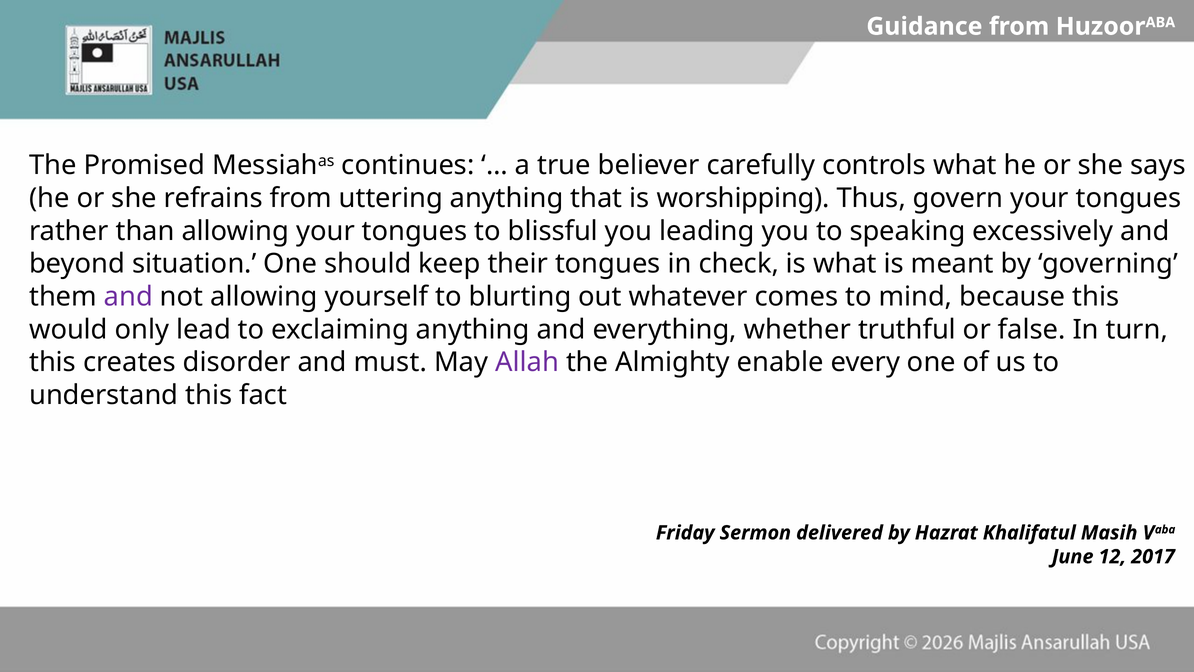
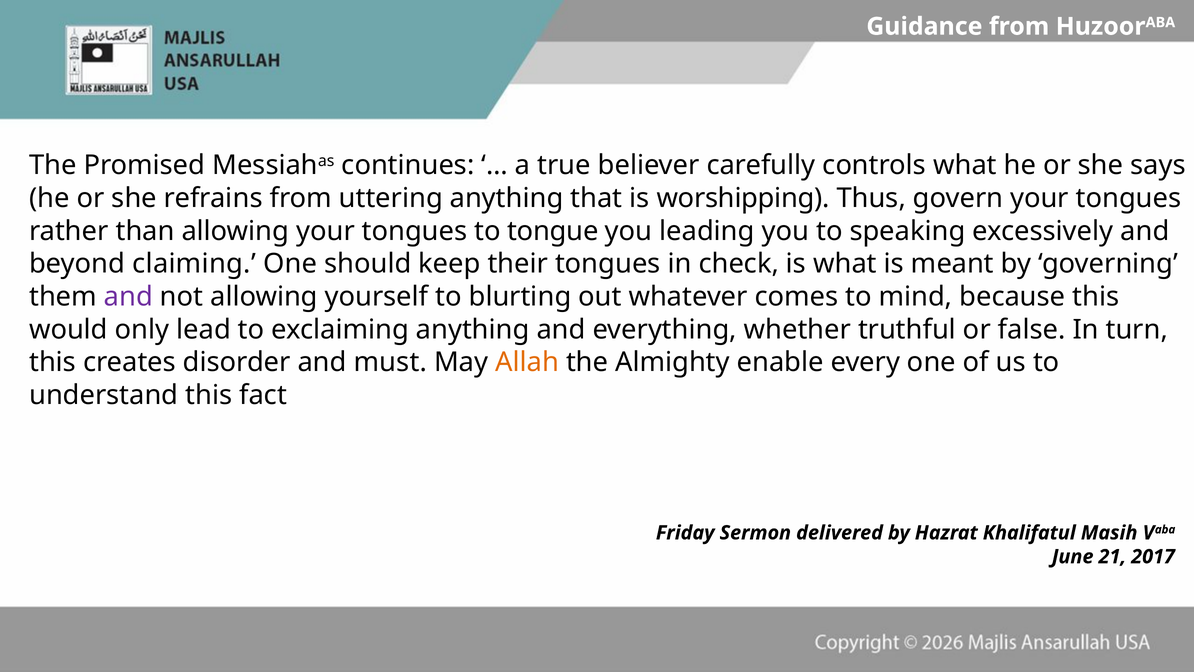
blissful: blissful -> tongue (553, 231)
situation: situation -> claiming (194, 264)
Allah colour: purple -> orange (527, 362)
12: 12 -> 21 (1112, 556)
